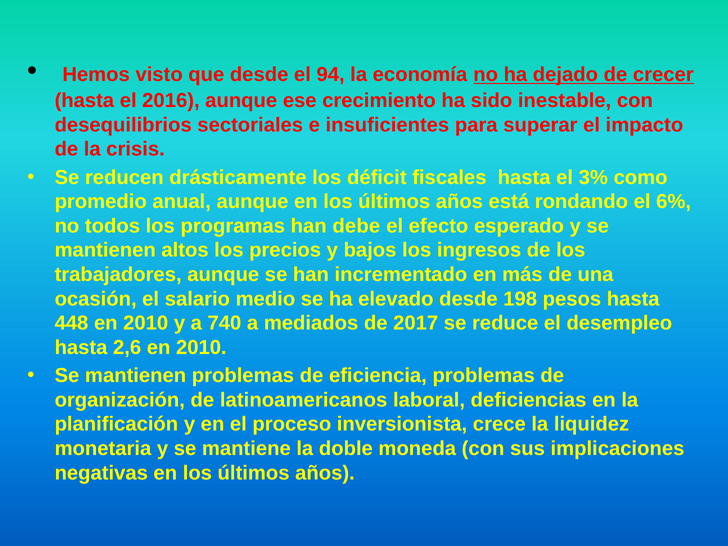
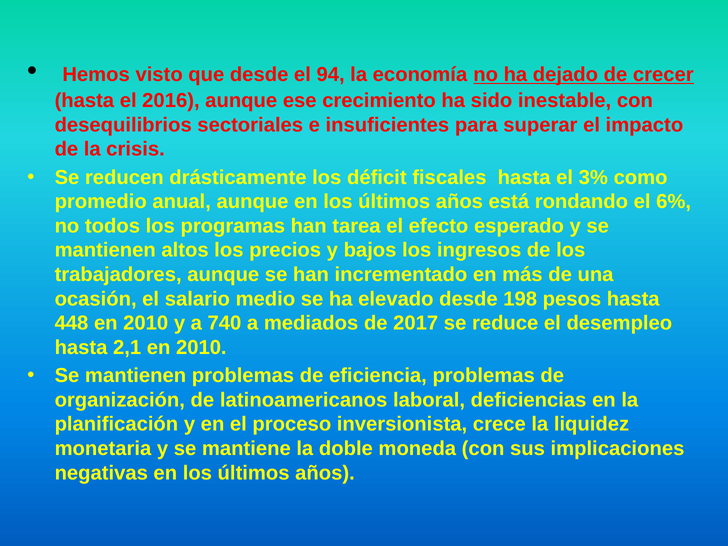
debe: debe -> tarea (356, 226)
2,6: 2,6 -> 2,1 (127, 347)
